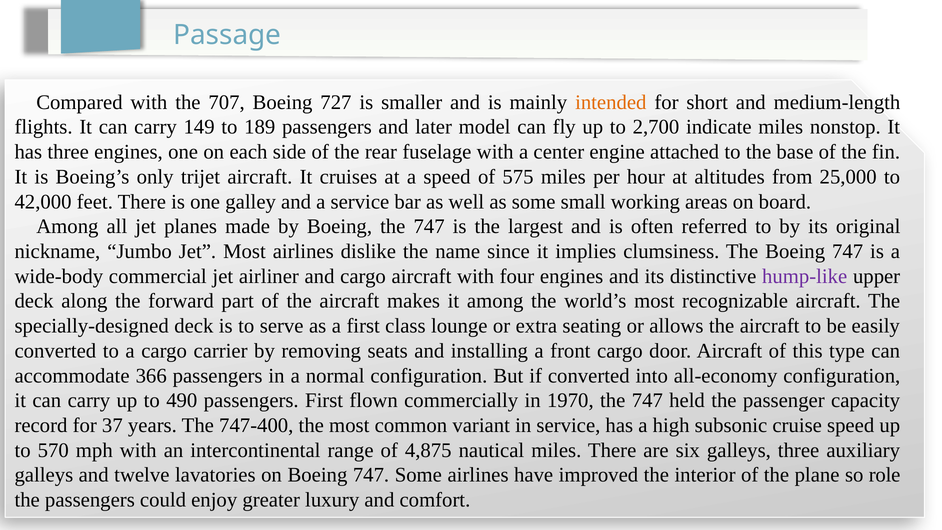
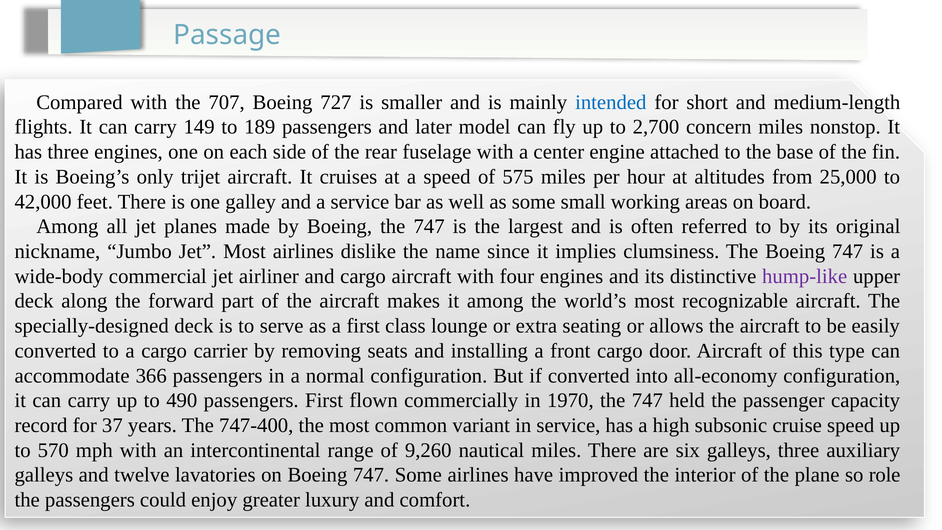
intended colour: orange -> blue (611, 102)
indicate: indicate -> concern (719, 127)
4,875: 4,875 -> 9,260 (428, 450)
